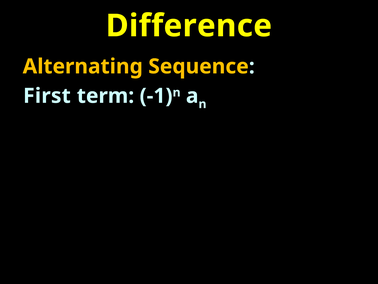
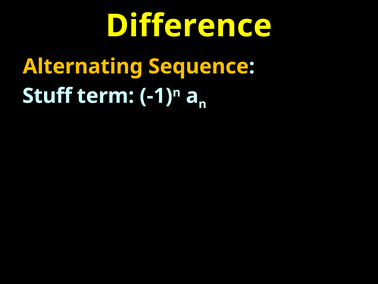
First: First -> Stuff (47, 96)
